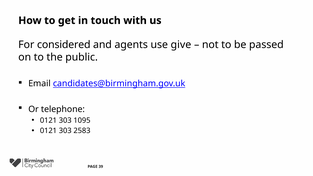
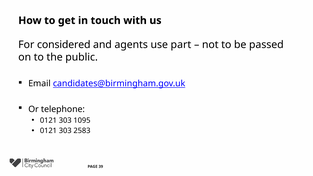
give: give -> part (181, 45)
